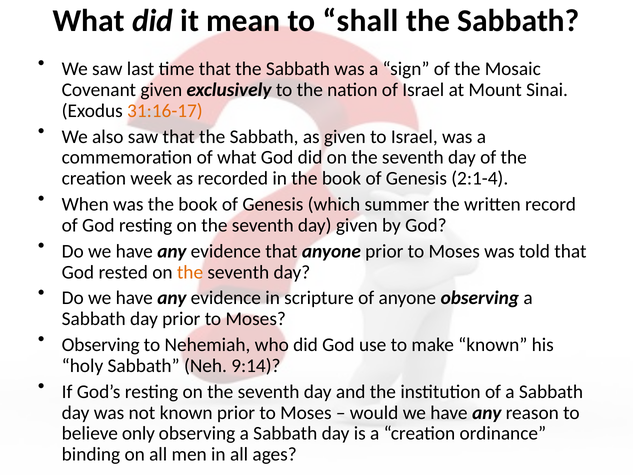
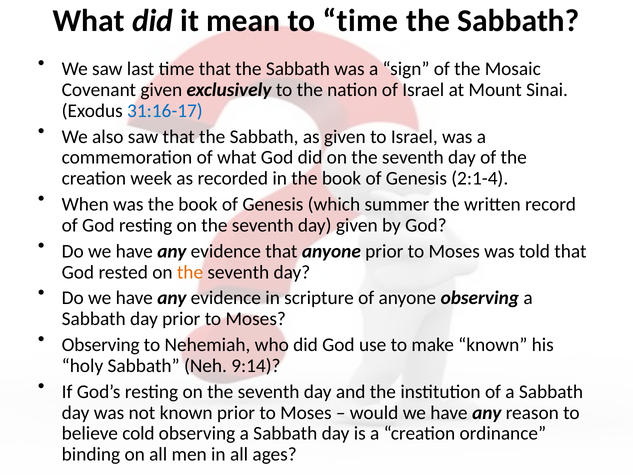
to shall: shall -> time (361, 21)
31:16-17 colour: orange -> blue (165, 111)
only: only -> cold (138, 433)
